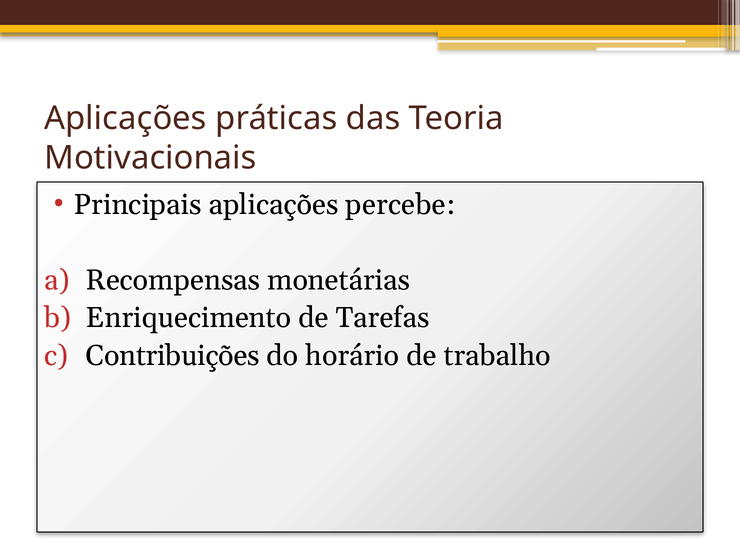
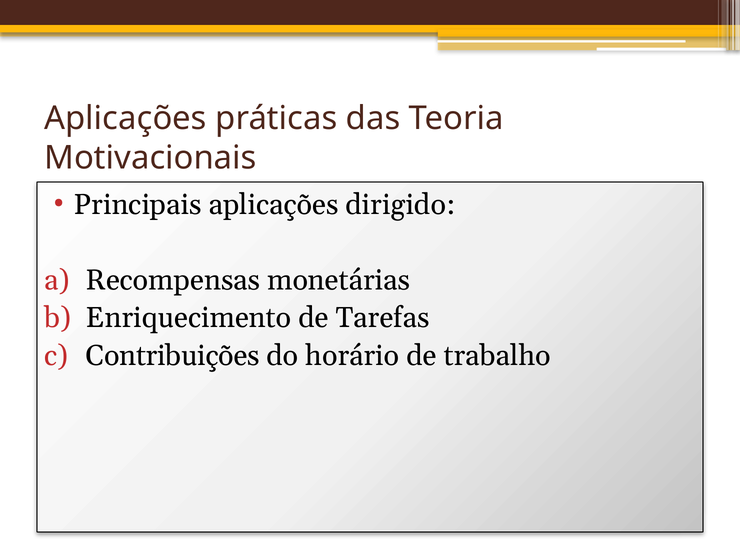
percebe: percebe -> dirigido (400, 205)
